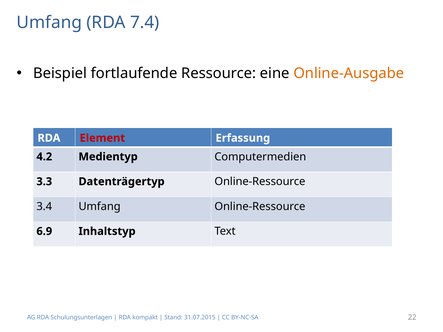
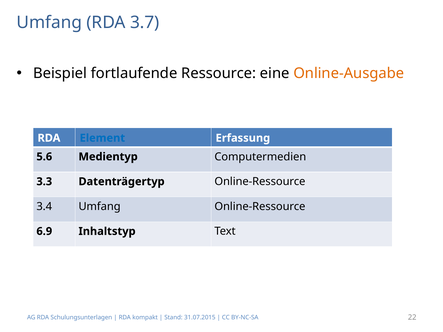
7.4: 7.4 -> 3.7 (145, 22)
Element colour: red -> blue (102, 138)
4.2: 4.2 -> 5.6 (44, 157)
